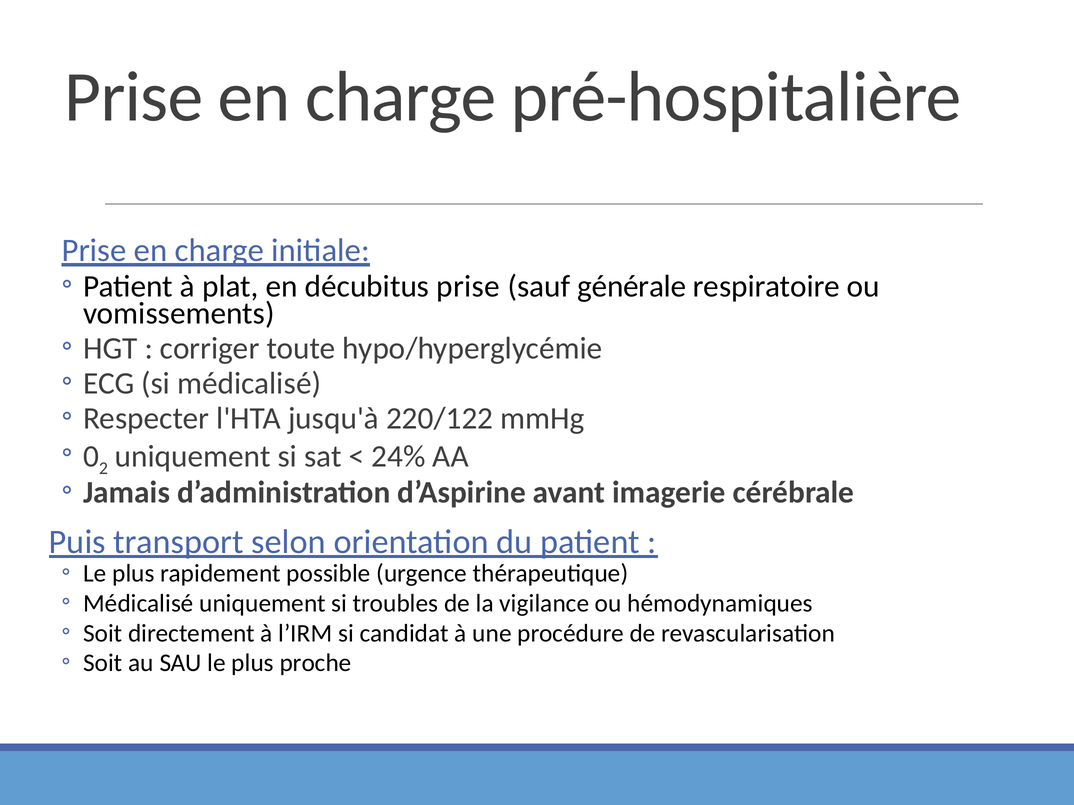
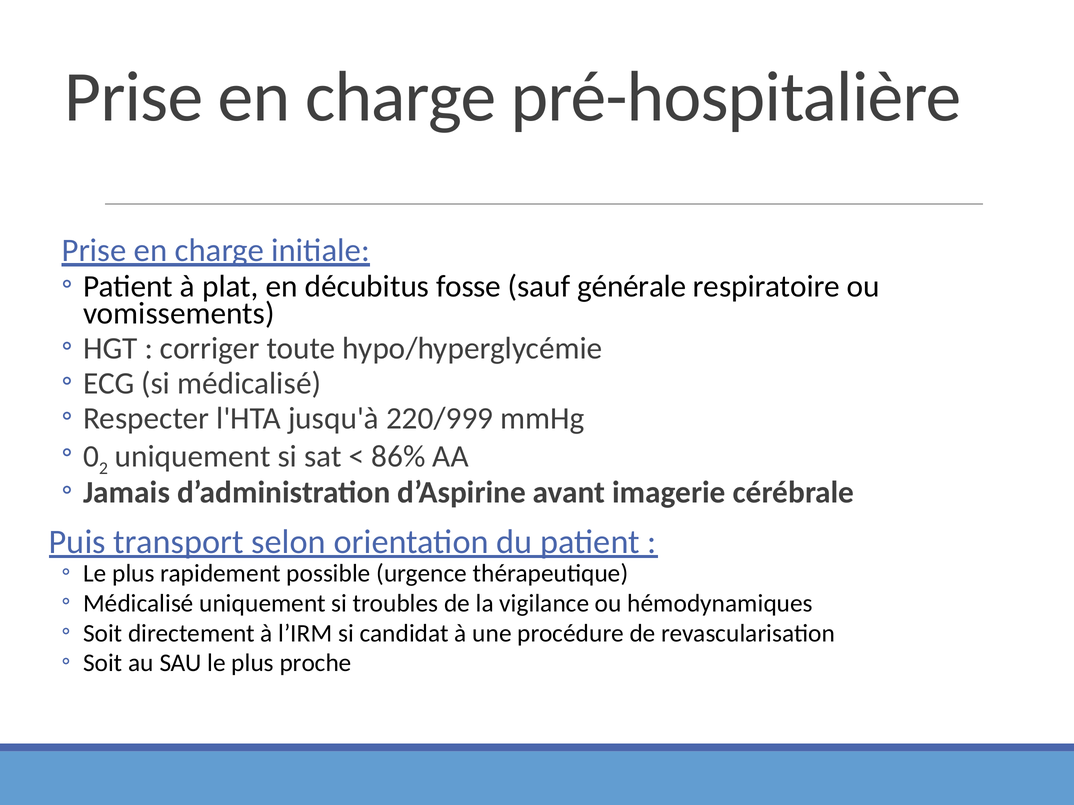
décubitus prise: prise -> fosse (469, 287)
220/122: 220/122 -> 220/999 (440, 419)
24%: 24% -> 86% (398, 457)
